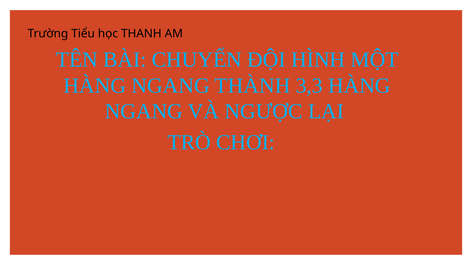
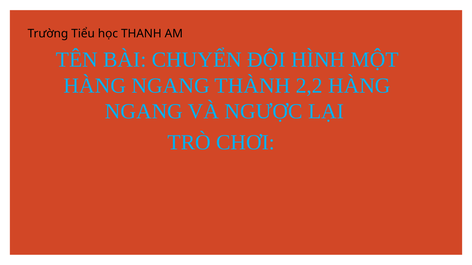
3,3: 3,3 -> 2,2 (309, 86)
